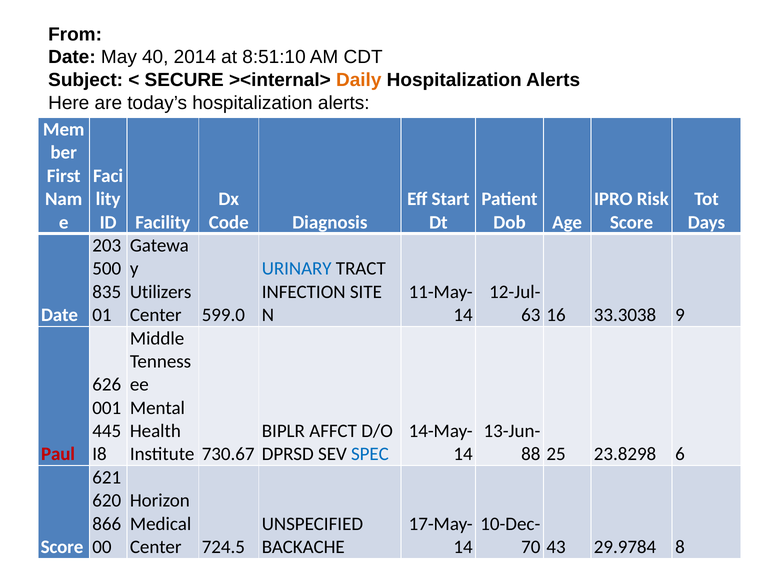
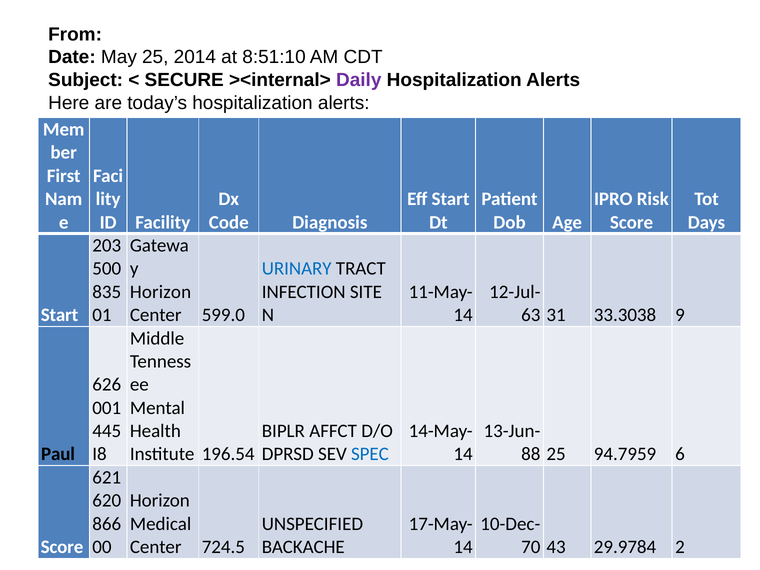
May 40: 40 -> 25 (155, 57)
Daily colour: orange -> purple (359, 80)
Utilizers: Utilizers -> Horizon (161, 292)
Date: Date -> Start (59, 315)
16: 16 -> 31 (556, 315)
Paul colour: red -> black (58, 454)
730.67: 730.67 -> 196.54 (228, 454)
23.8298: 23.8298 -> 94.7959 (625, 454)
8: 8 -> 2 (680, 547)
